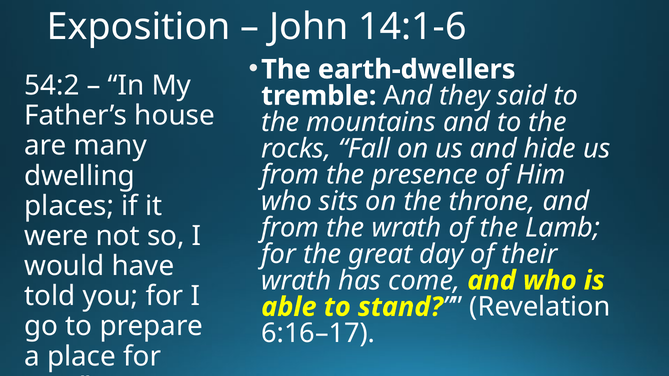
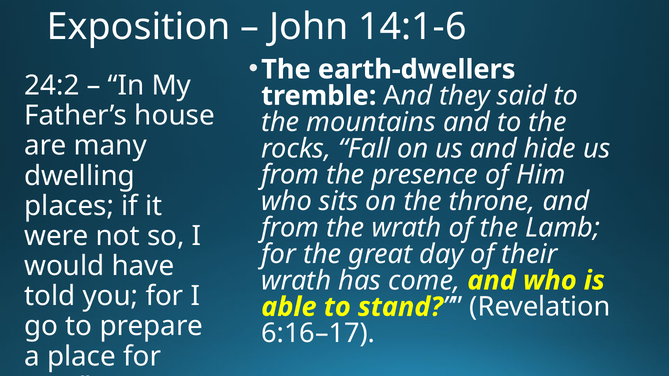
54:2: 54:2 -> 24:2 (52, 86)
